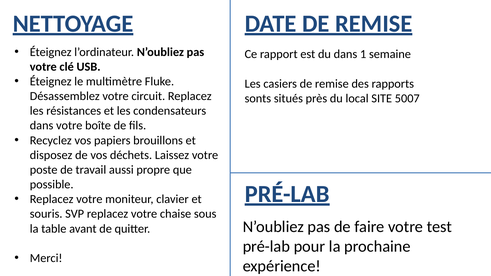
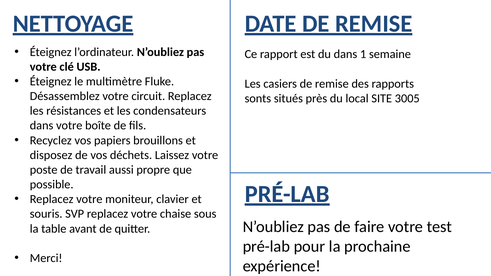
5007: 5007 -> 3005 (407, 98)
